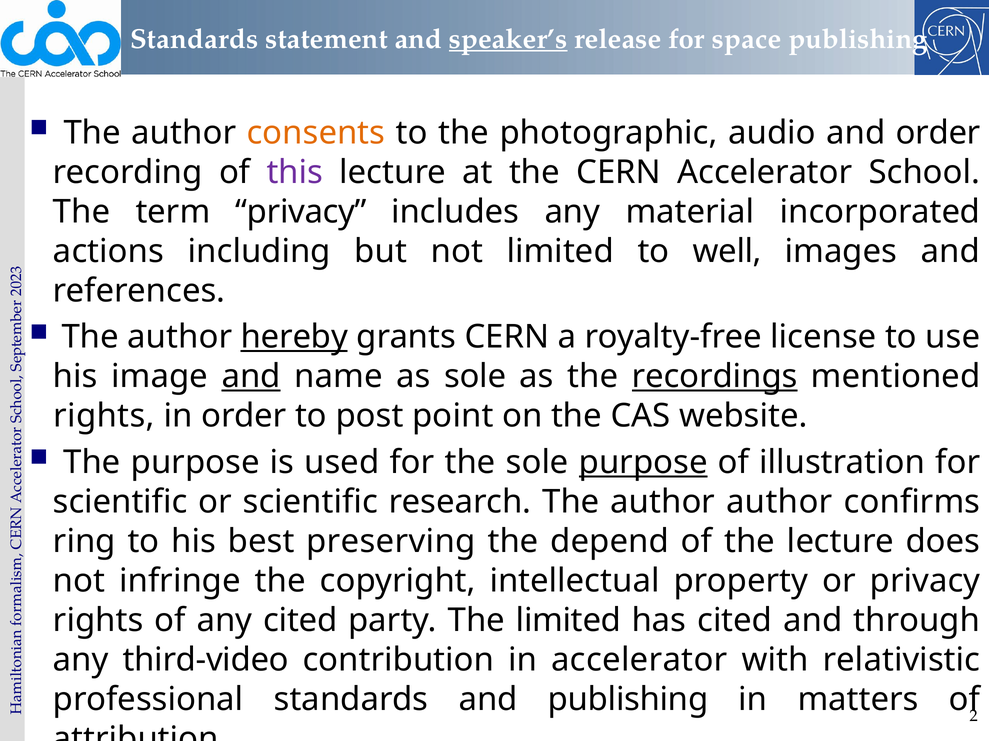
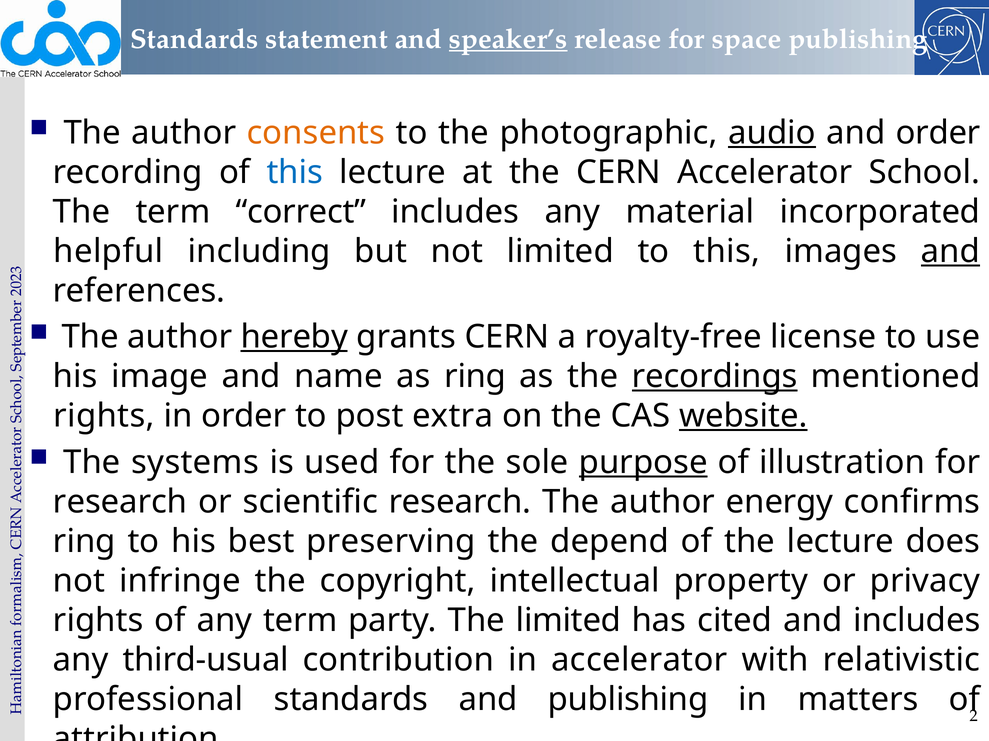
audio underline: none -> present (772, 133)
this colour: purple -> blue (295, 173)
term privacy: privacy -> correct (301, 212)
actions: actions -> helpful (108, 252)
to well: well -> this (727, 252)
and underline: none -> present (950, 252)
and underline: present -> none (251, 377)
as sole: sole -> ring (475, 377)
point: point -> extra (453, 416)
website underline: none -> present (743, 416)
The purpose: purpose -> systems (195, 463)
scientific: scientific -> research (120, 502)
author author: author -> energy (780, 502)
any cited: cited -> term (300, 621)
and through: through -> includes (917, 621)
third-video: third-video -> third-usual (206, 660)
